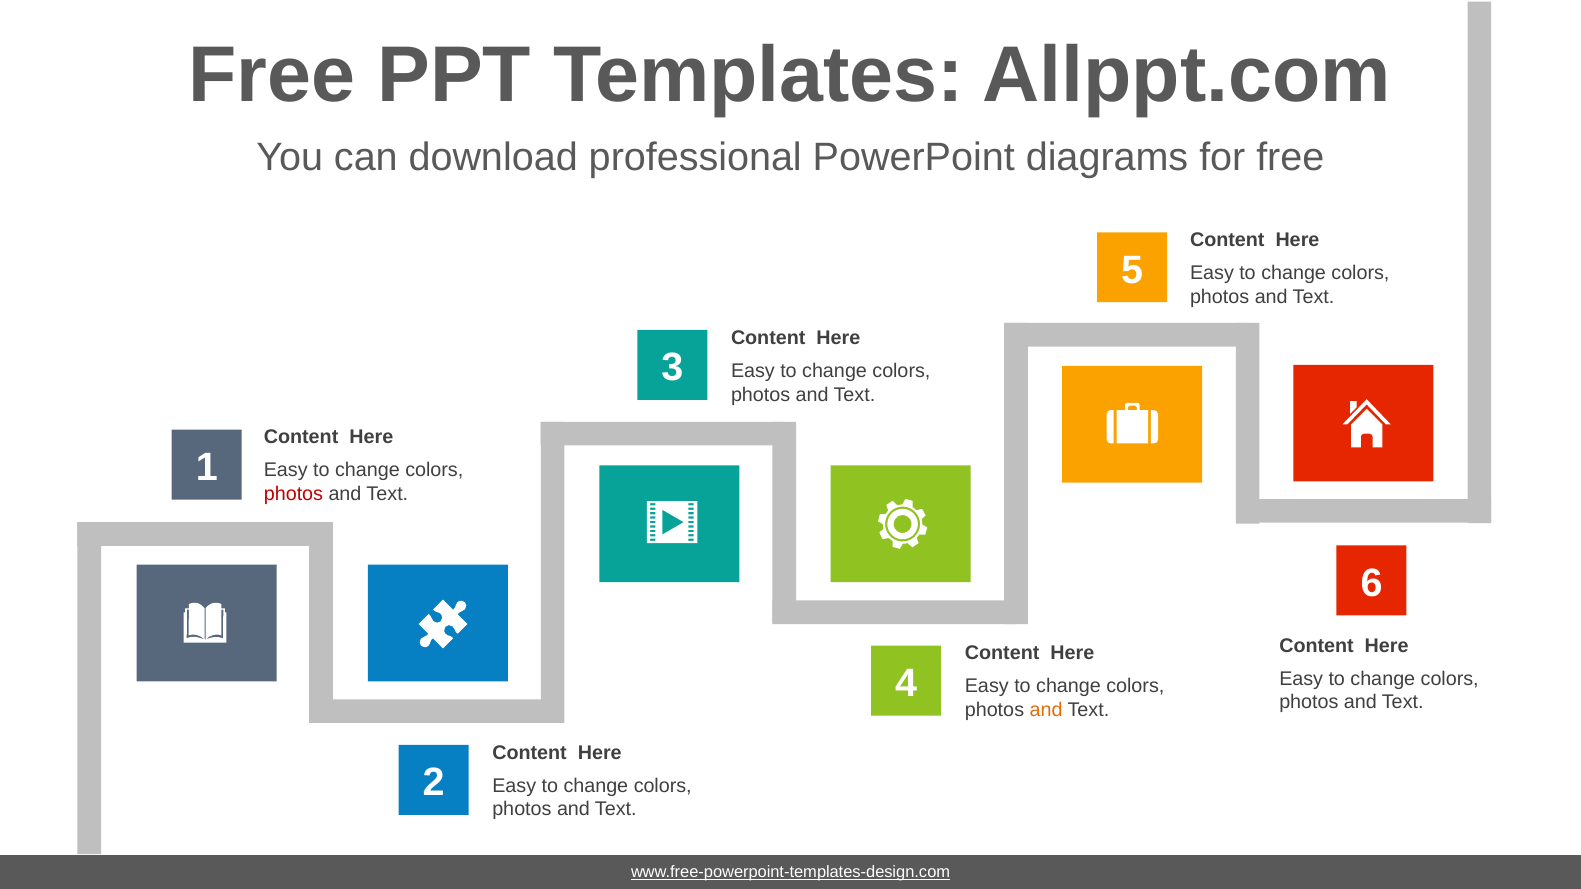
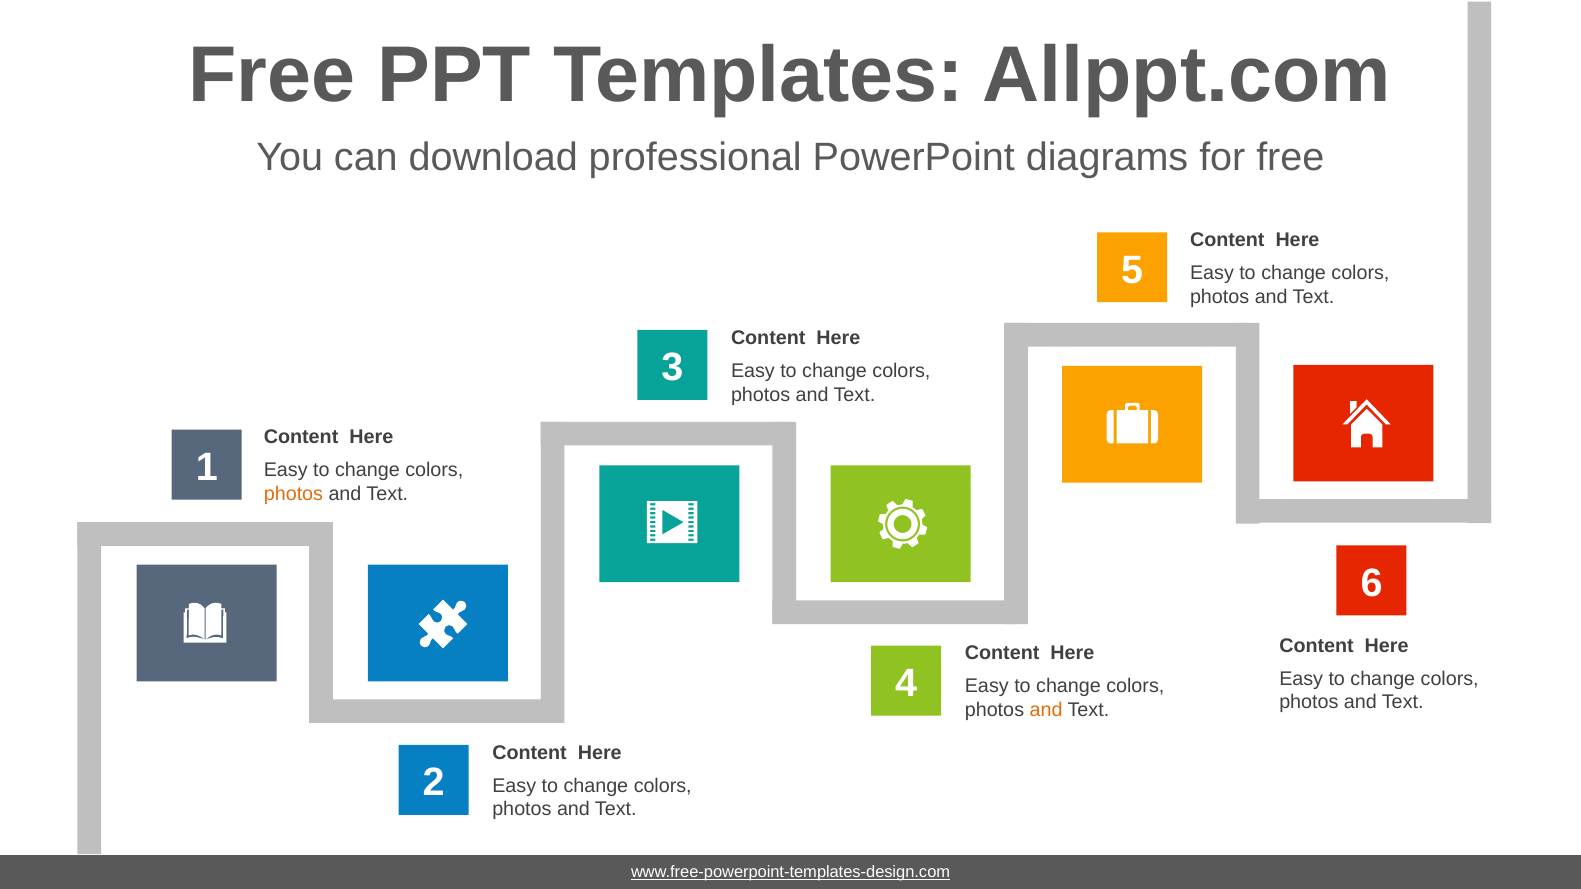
photos colour: red -> orange (293, 494)
